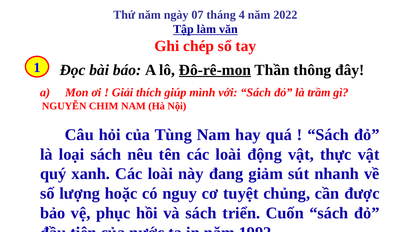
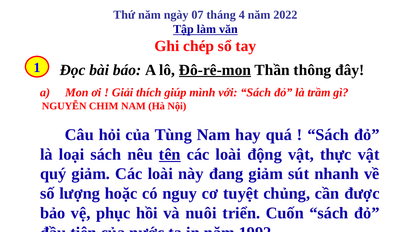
tên underline: none -> present (170, 154)
quý xanh: xanh -> giảm (91, 174)
và sách: sách -> nuôi (201, 213)
